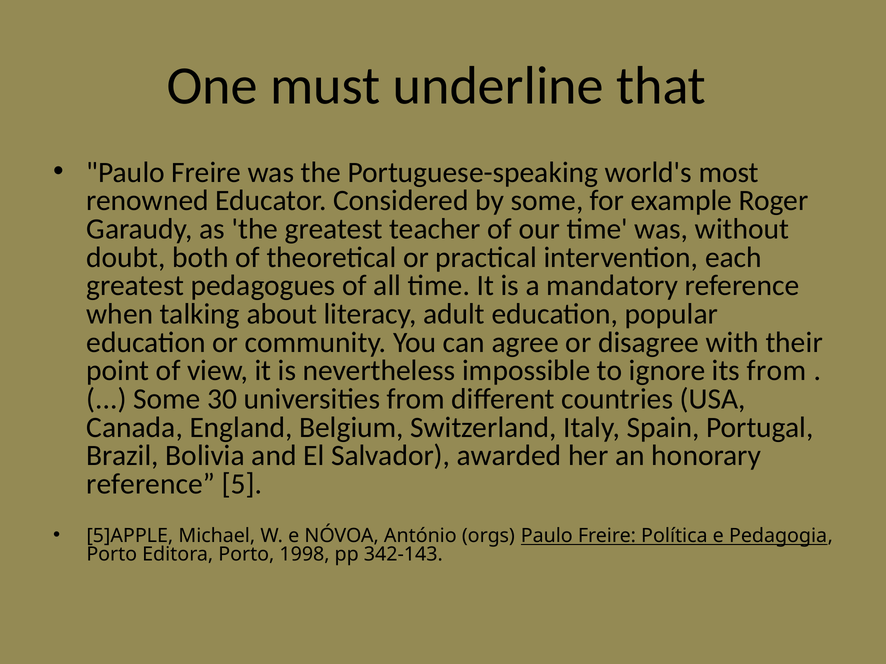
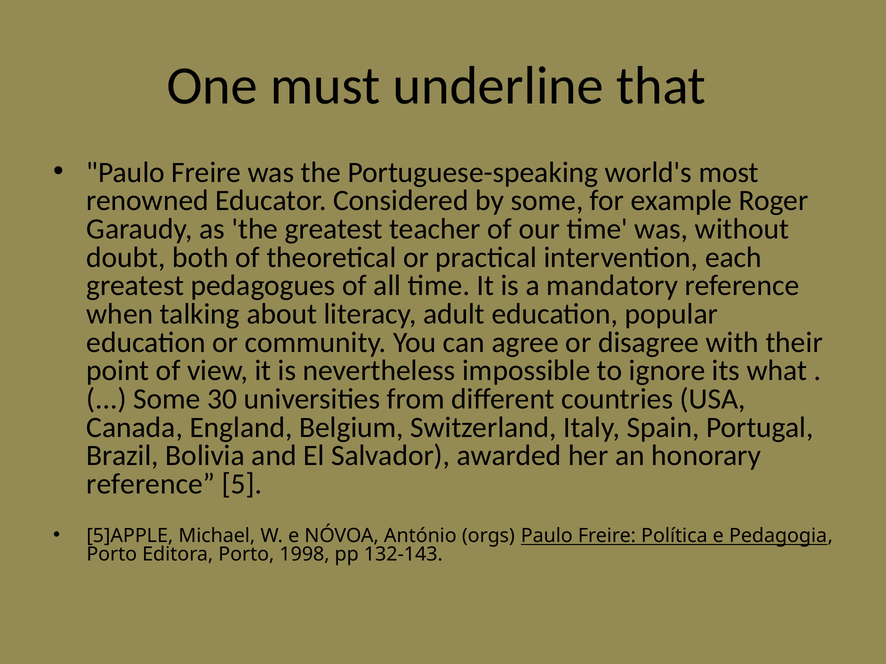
its from: from -> what (777, 371)
342-143: 342-143 -> 132-143 (403, 555)
